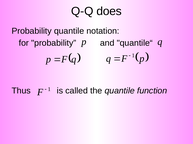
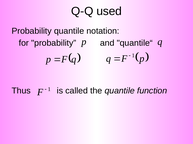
does: does -> used (109, 11)
